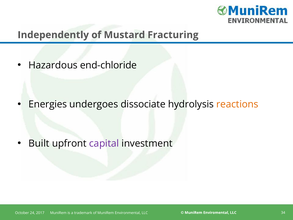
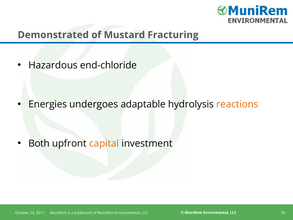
Independently: Independently -> Demonstrated (53, 35)
dissociate: dissociate -> adaptable (143, 104)
Built: Built -> Both (39, 143)
capital colour: purple -> orange (104, 143)
